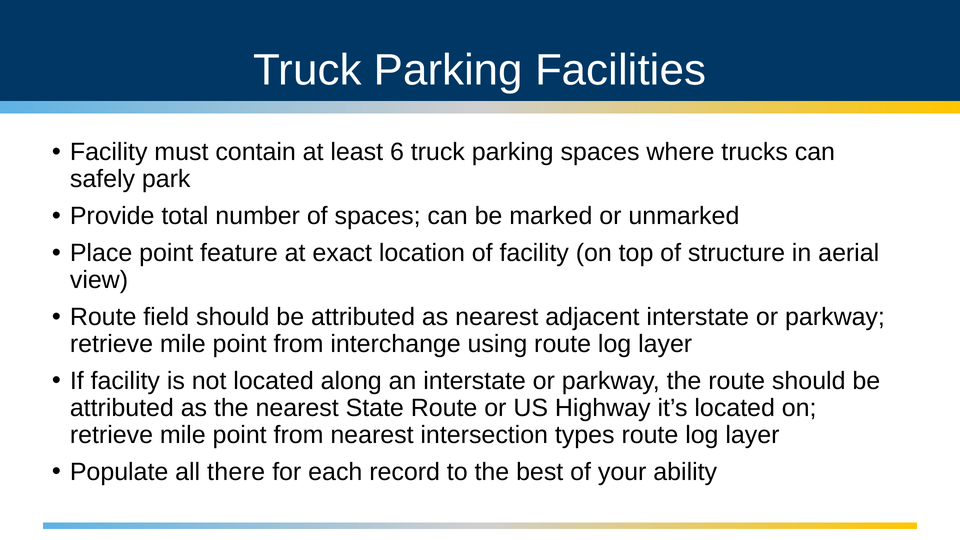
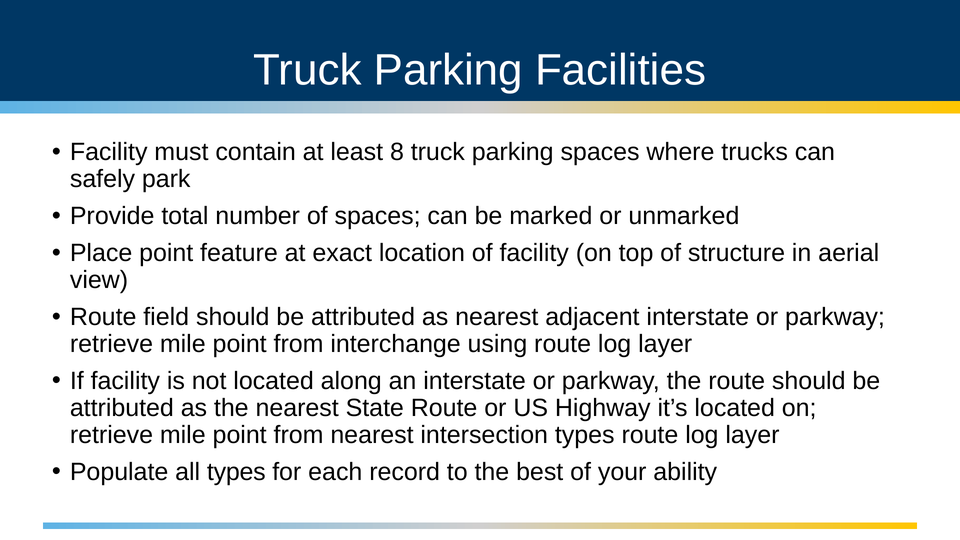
6: 6 -> 8 (397, 152)
all there: there -> types (236, 472)
